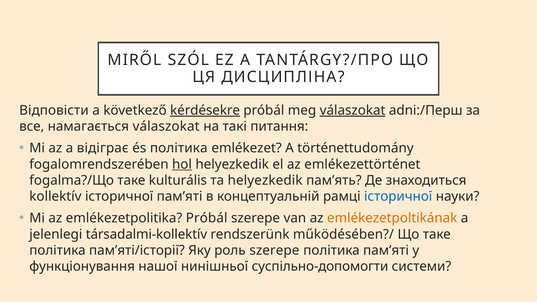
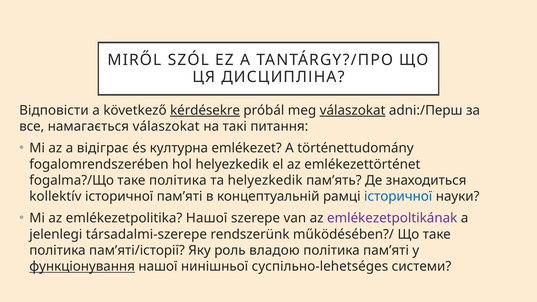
és політика: політика -> културна (179, 148)
hol underline: present -> none (182, 164)
fogalma?/Що таке kulturális: kulturális -> політика (178, 180)
emlékezetpolitika Próbál: Próbál -> Нашої (207, 218)
emlékezetpoltikának colour: orange -> purple (392, 218)
társadalmi-kollektív: társadalmi-kollektív -> társadalmi-szerepe (146, 234)
роль szerepe: szerepe -> владою (274, 250)
функціонування underline: none -> present (82, 267)
суспільно-допомогти: суспільно-допомогти -> суспільно-lehetséges (320, 267)
